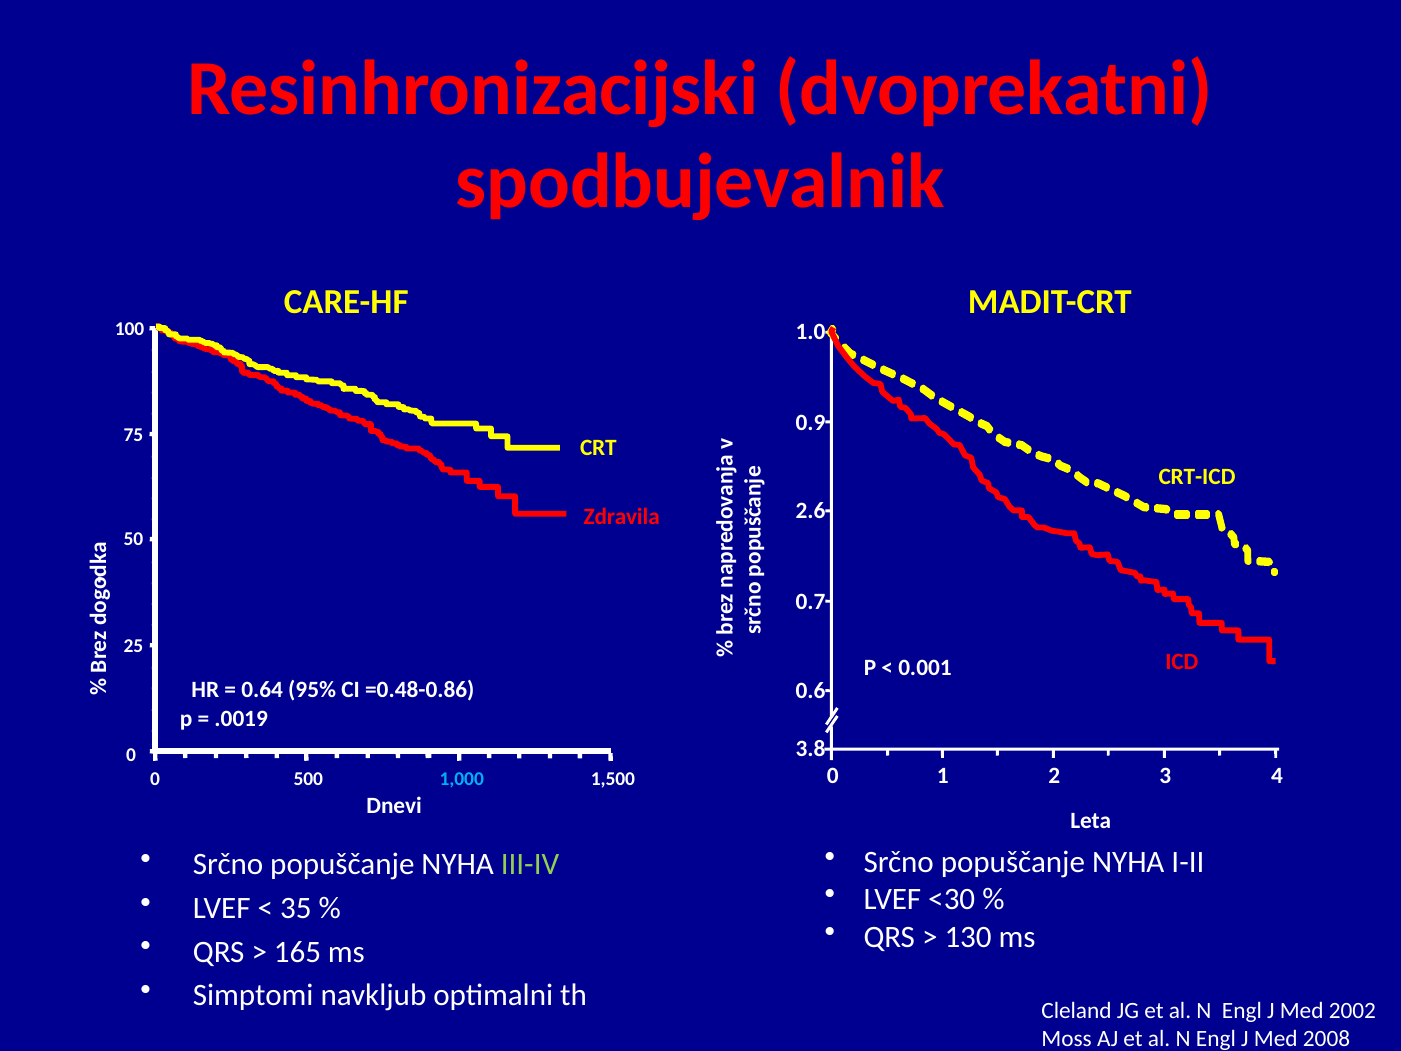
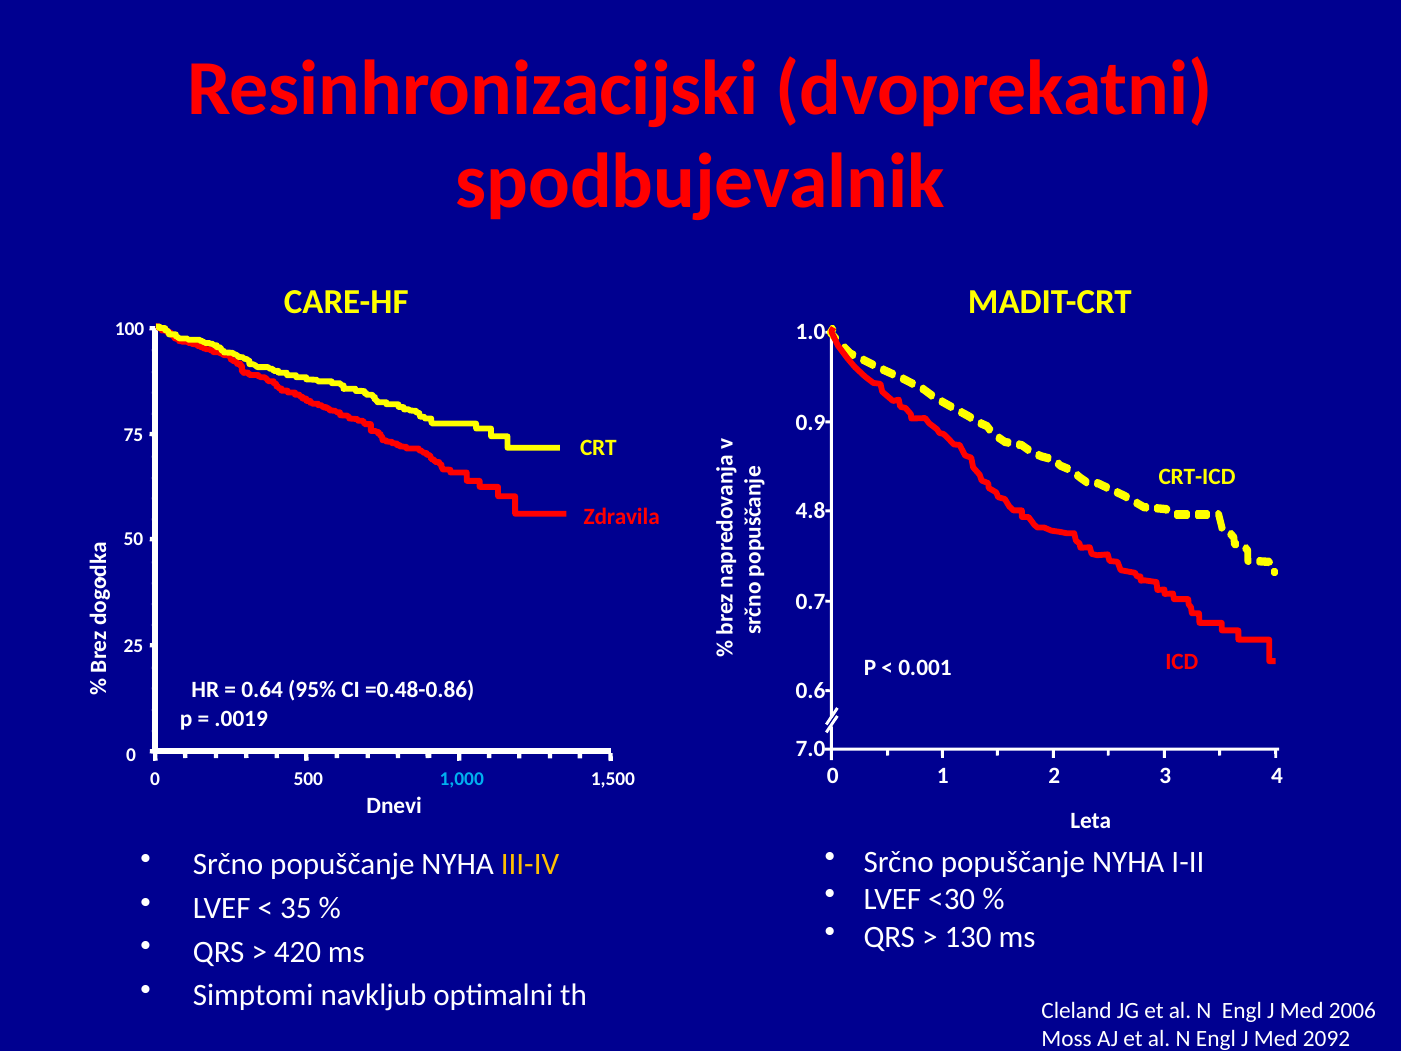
2.6: 2.6 -> 4.8 (811, 511)
3.8: 3.8 -> 7.0 (811, 749)
III-IV colour: light green -> yellow (530, 864)
165: 165 -> 420 (297, 952)
2002: 2002 -> 2006 (1352, 1010)
2008: 2008 -> 2092 (1327, 1038)
